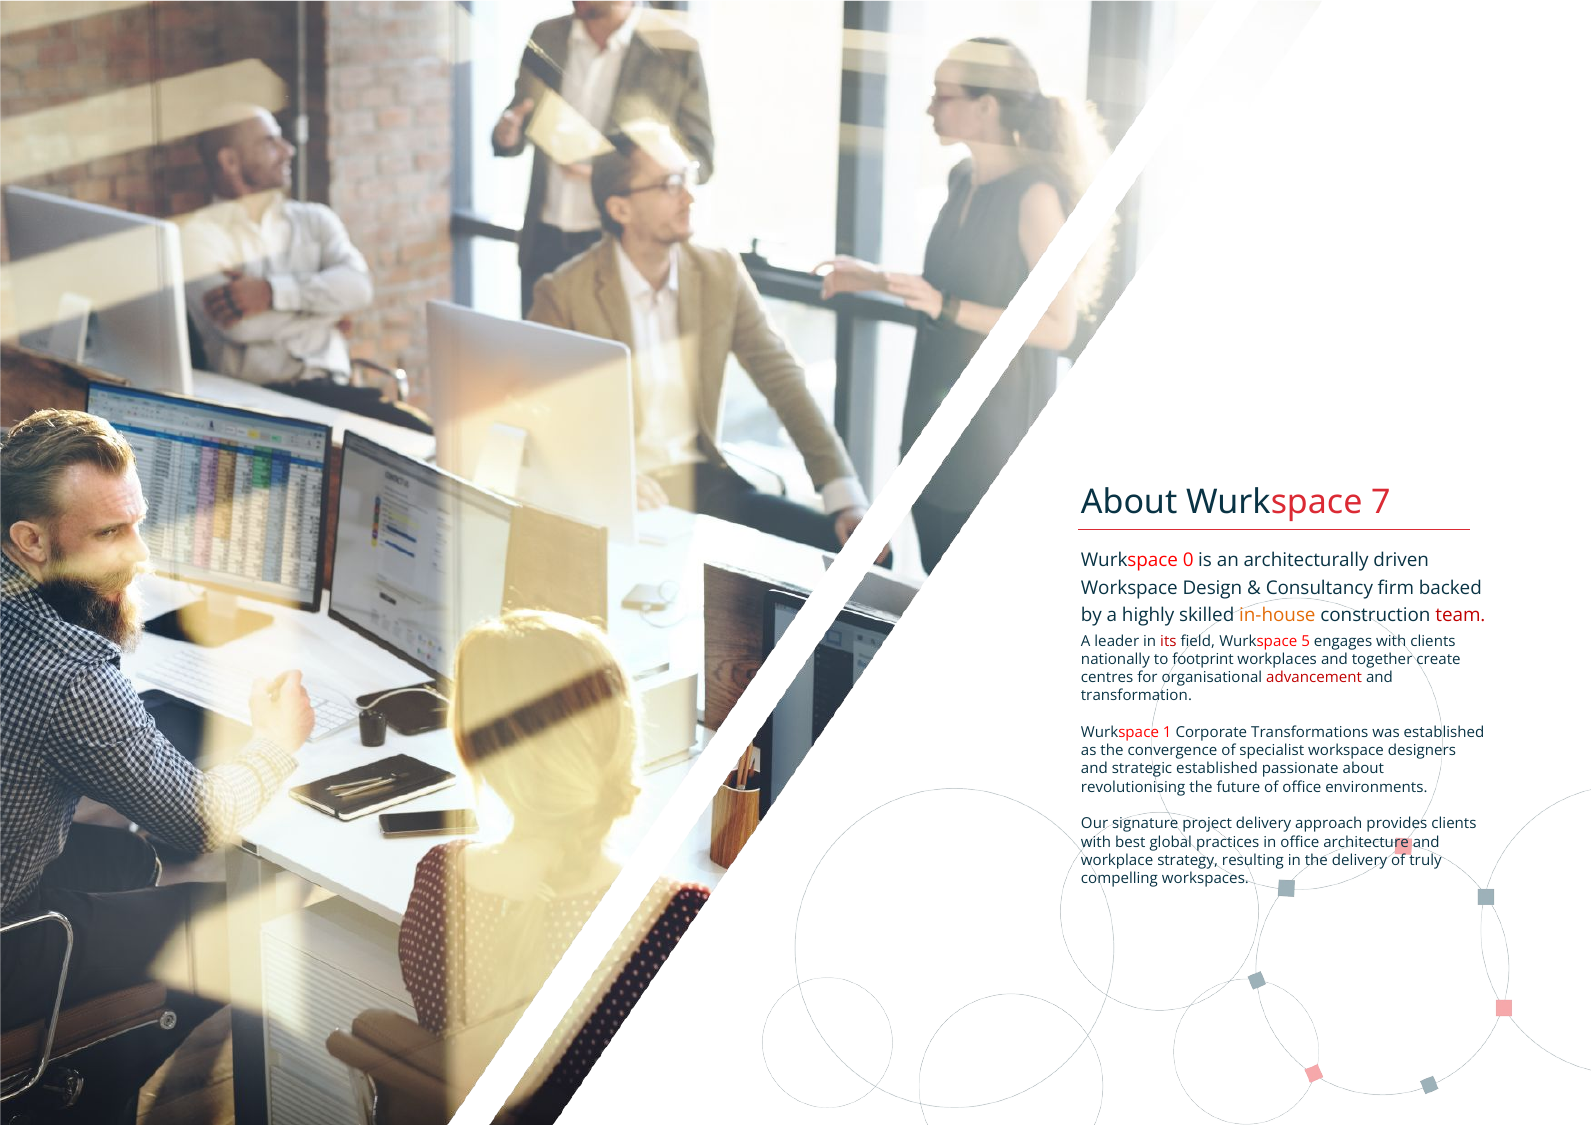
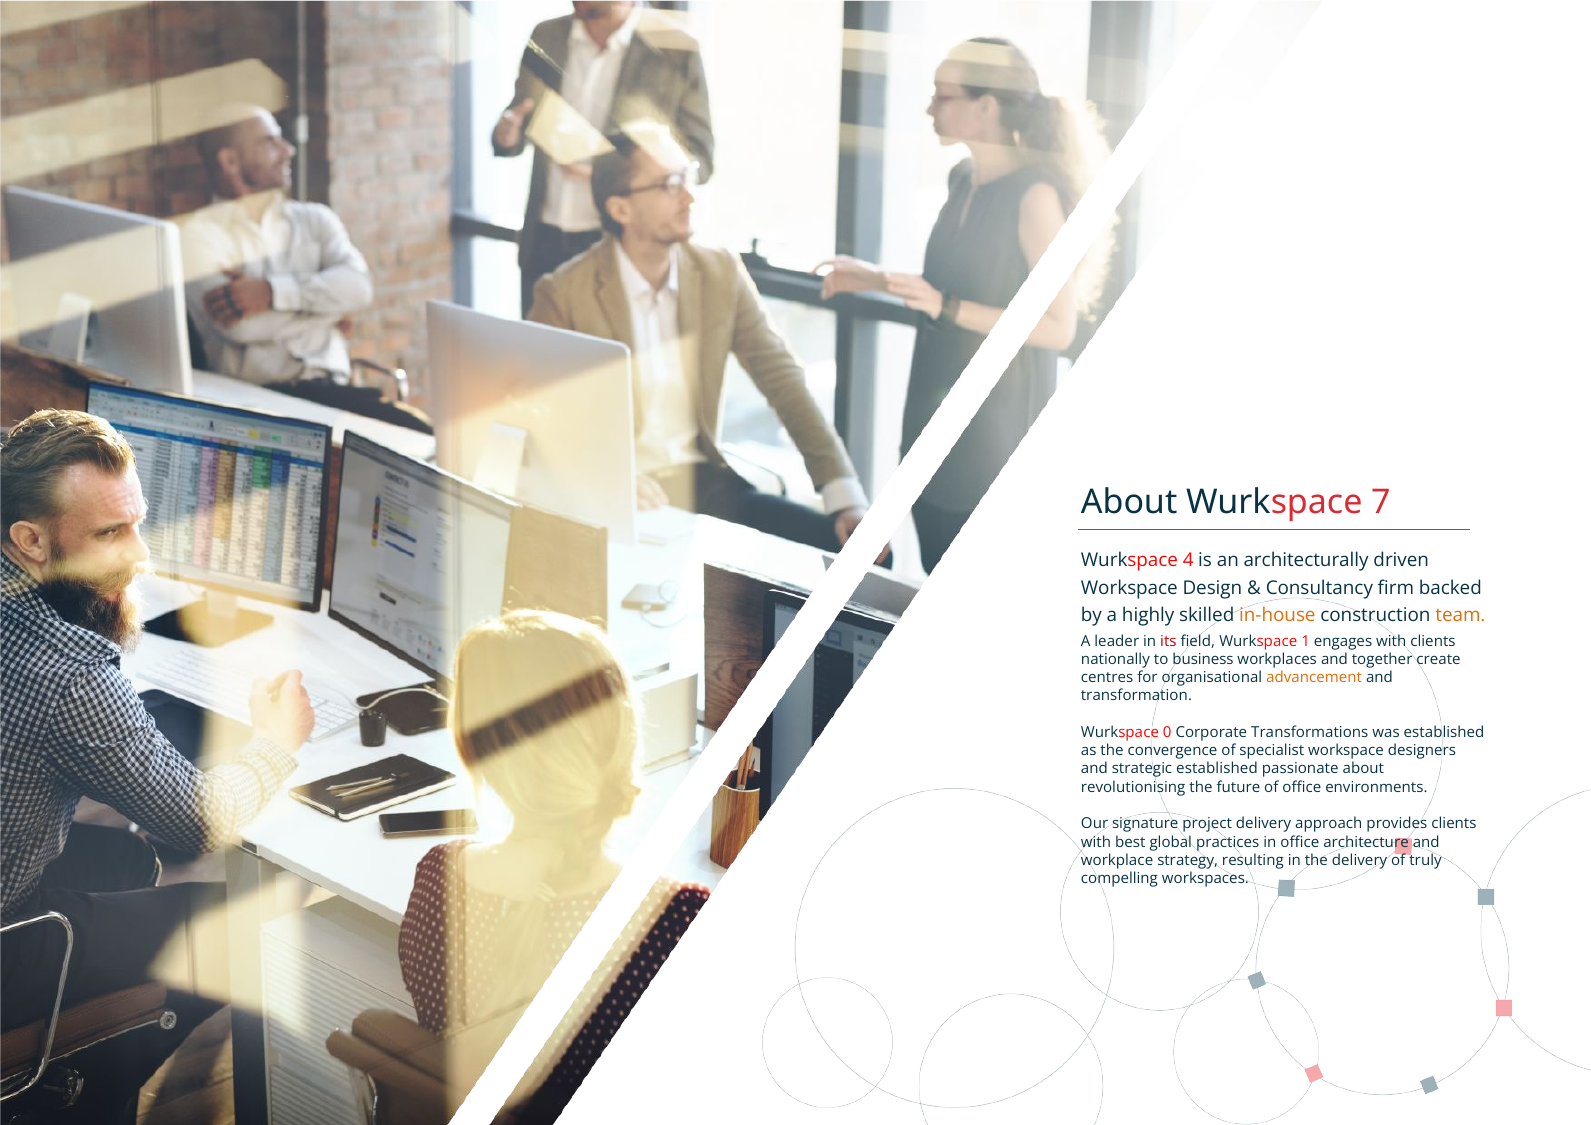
0: 0 -> 4 (1188, 561)
team colour: red -> orange (1460, 615)
5: 5 -> 1 (1306, 641)
footprint: footprint -> business (1203, 660)
advancement colour: red -> orange (1314, 678)
1: 1 -> 0 (1167, 733)
